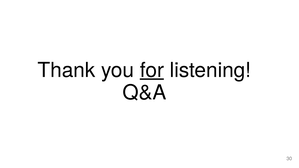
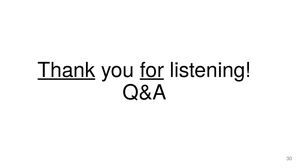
Thank underline: none -> present (66, 70)
